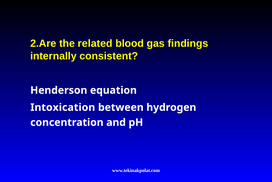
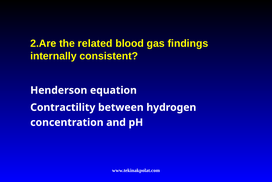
Intoxication: Intoxication -> Contractility (63, 107)
